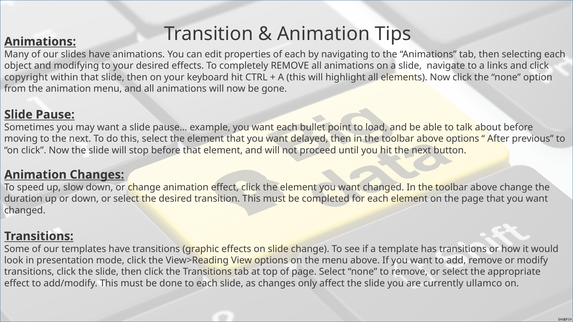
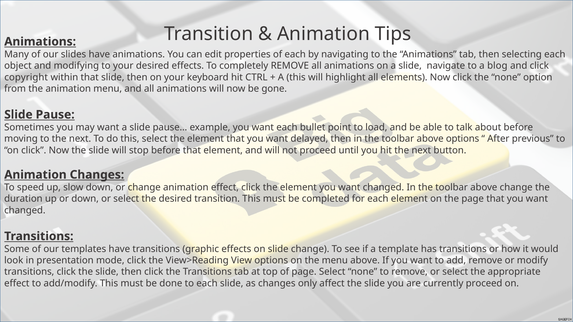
links: links -> blog (497, 66)
currently ullamco: ullamco -> proceed (484, 284)
